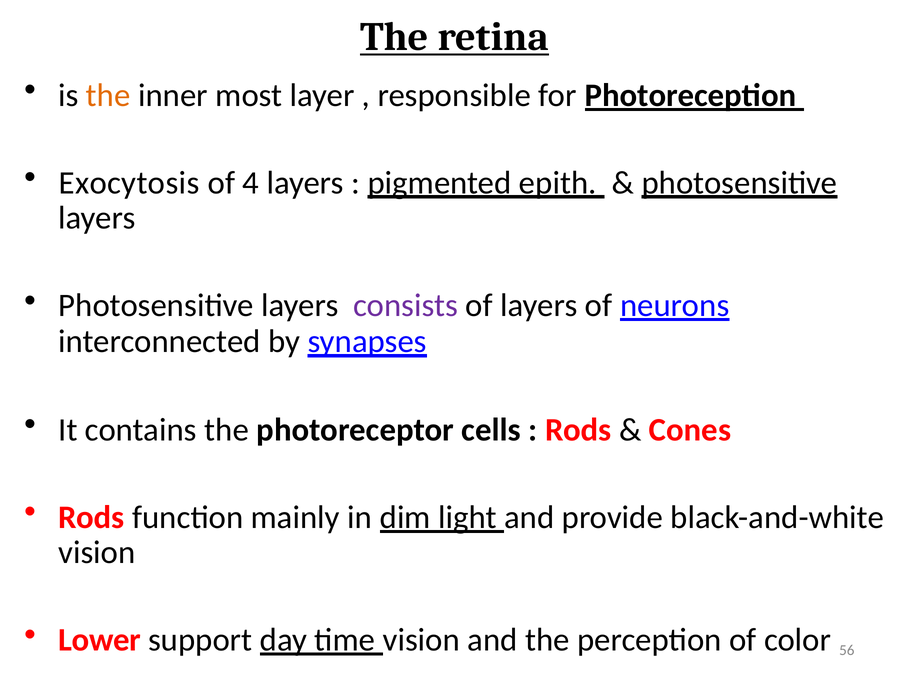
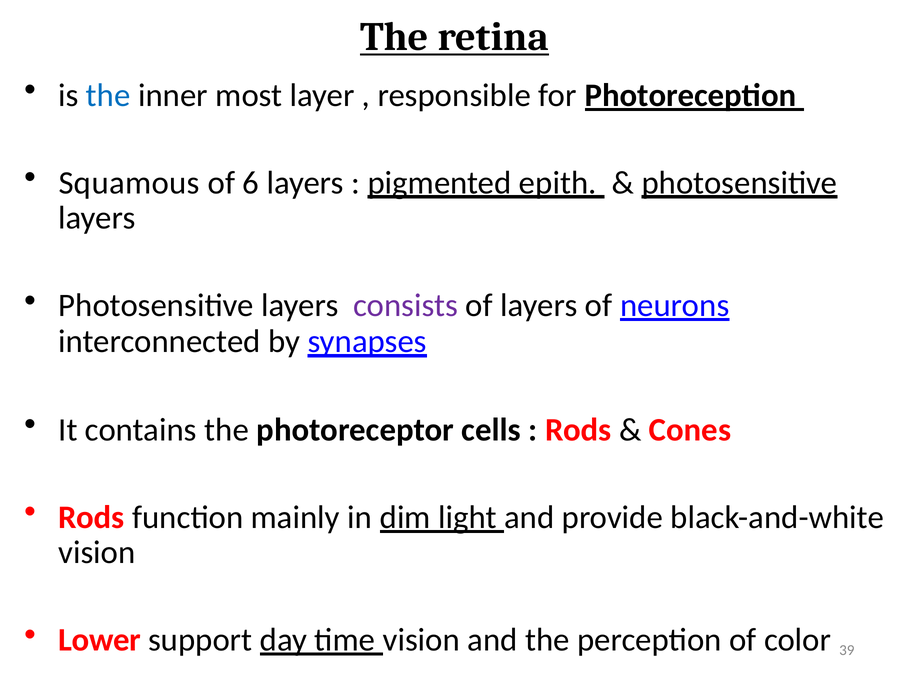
the colour: orange -> blue (108, 95)
Exocytosis: Exocytosis -> Squamous (129, 183)
4: 4 -> 6 (251, 183)
56: 56 -> 39 (847, 651)
